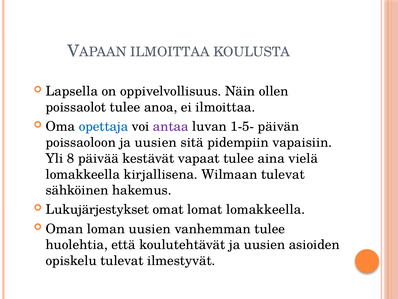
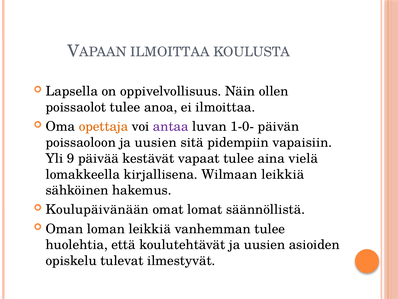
opettaja colour: blue -> orange (103, 126)
1-5-: 1-5- -> 1-0- (242, 126)
8: 8 -> 9 (71, 158)
Wilmaan tulevat: tulevat -> leikkiä (283, 174)
Lukujärjestykset: Lukujärjestykset -> Koulupäivänään (97, 209)
lomat lomakkeella: lomakkeella -> säännöllistä (266, 209)
loman uusien: uusien -> leikkiä (150, 228)
